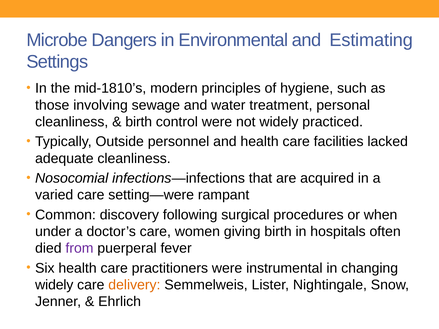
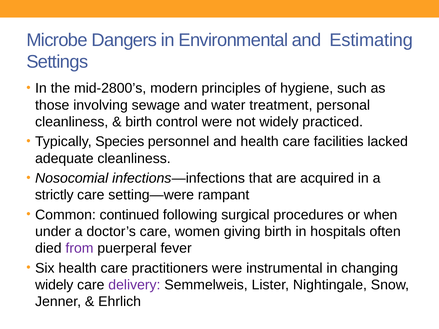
mid-1810’s: mid-1810’s -> mid-2800’s (110, 88)
Outside: Outside -> Species (120, 142)
varied: varied -> strictly (54, 195)
discovery: discovery -> continued (129, 215)
delivery colour: orange -> purple (134, 285)
